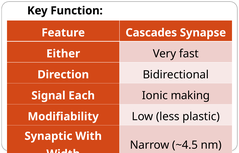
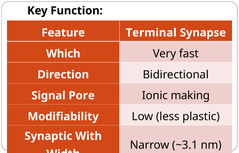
Cascades: Cascades -> Terminal (151, 33)
Either: Either -> Which (63, 53)
Each: Each -> Pore (82, 95)
~4.5: ~4.5 -> ~3.1 (185, 144)
